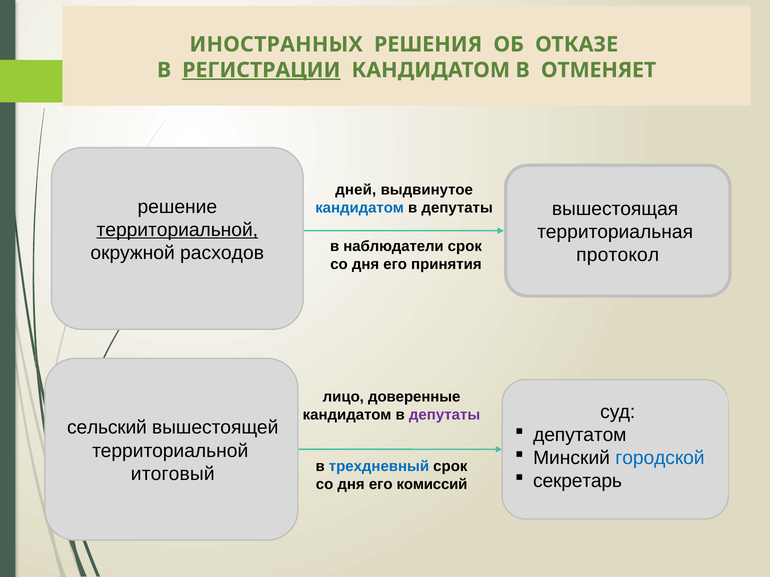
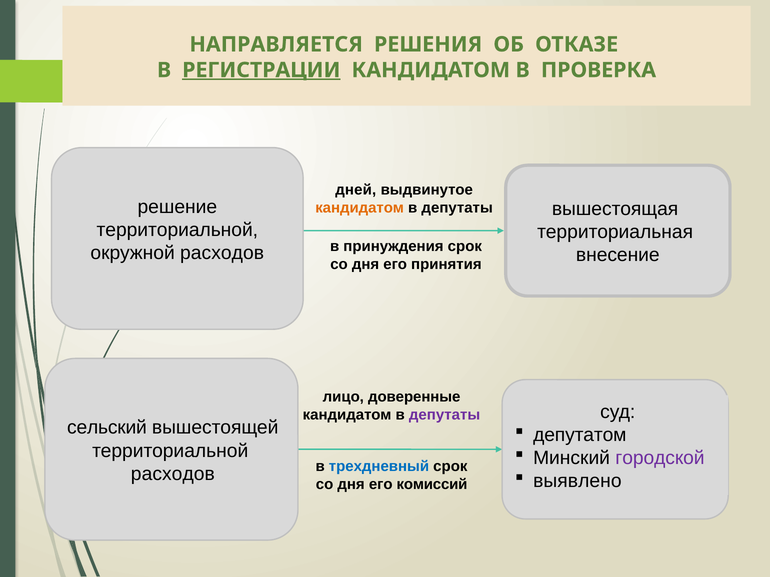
ИНОСТРАННЫХ: ИНОСТРАННЫХ -> НАПРАВЛЯЕТСЯ (276, 44)
ОТМЕНЯЕТ: ОТМЕНЯЕТ -> ПРОВЕРКА (598, 70)
кандидатом colour: blue -> orange (360, 208)
территориальной underline: present -> none (177, 230)
наблюдатели: наблюдатели -> принуждения (393, 247)
протокол: протокол -> внесение (618, 255)
городской colour: blue -> purple (660, 458)
итоговый: итоговый -> расходов (173, 474)
секретарь: секретарь -> выявлено (577, 482)
